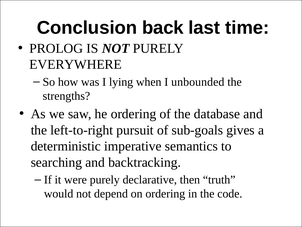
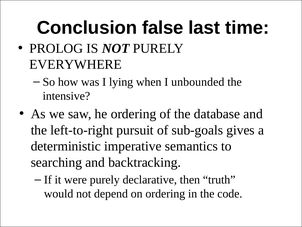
back: back -> false (163, 28)
strengths: strengths -> intensive (66, 96)
